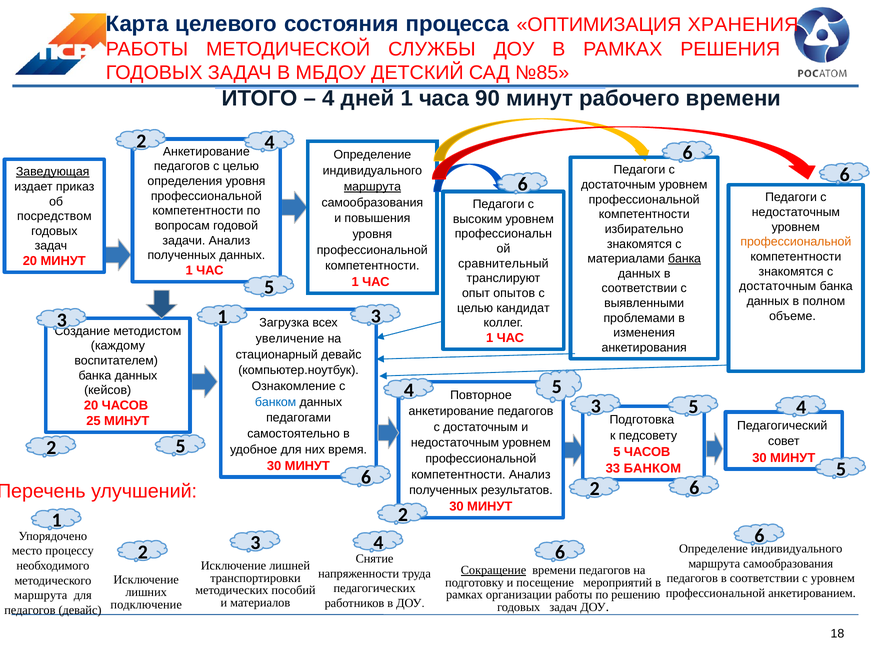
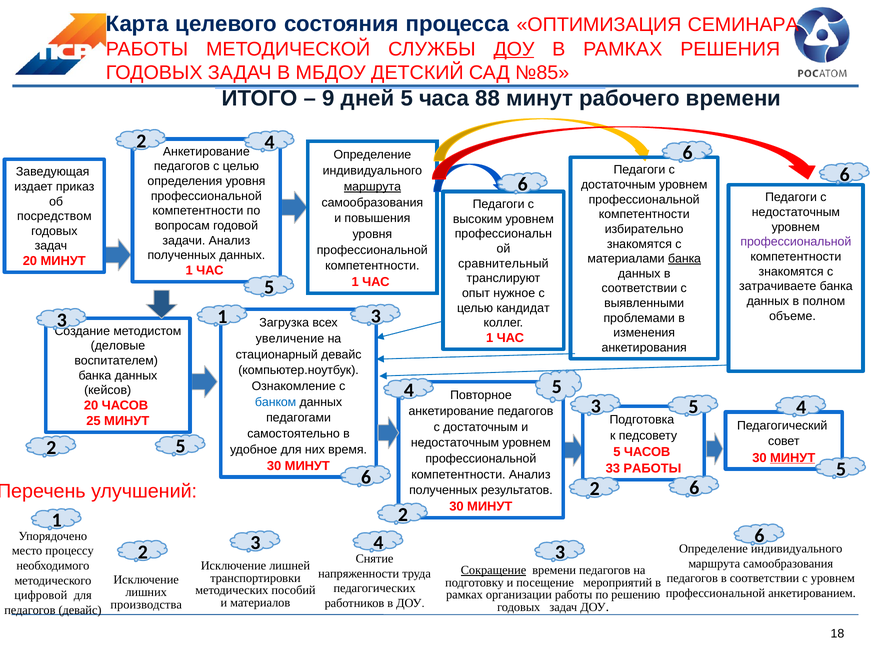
ХРАНЕНИЯ: ХРАНЕНИЯ -> СЕМИНАРА (743, 25)
ДОУ underline: none -> present (514, 49)
4: 4 -> 9 (329, 98)
дней 1: 1 -> 5 (407, 98)
90: 90 -> 88 (488, 98)
Заведующая underline: present -> none (53, 172)
профессиональной colour: orange -> purple (796, 242)
достаточным: достаточным -> затрачиваете (778, 286)
опытов: опытов -> нужное (514, 293)
каждому: каждому -> деловые (118, 346)
МИНУТ underline: none -> present (793, 458)
33 БАНКОМ: БАНКОМ -> РАБОТЫ (652, 469)
3 4 6: 6 -> 3 (560, 552)
маршрута: маршрута -> цифровой (41, 596)
подключение: подключение -> производства (146, 605)
